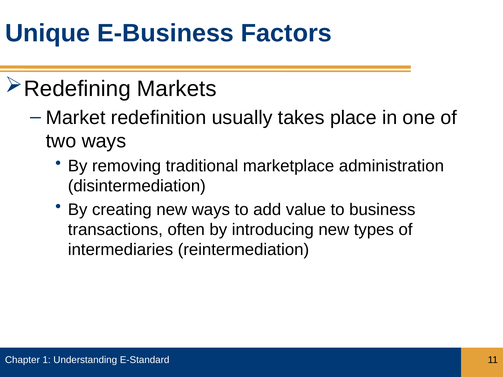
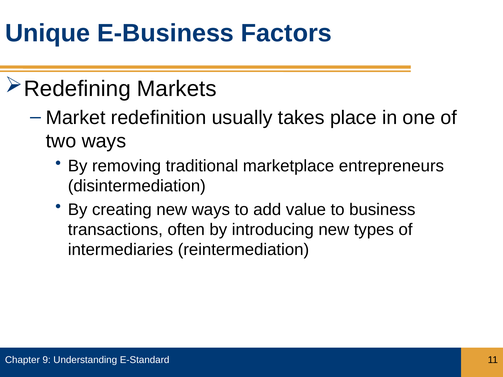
administration: administration -> entrepreneurs (391, 166)
1: 1 -> 9 (47, 360)
